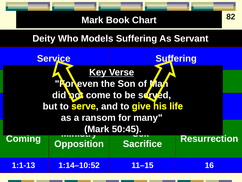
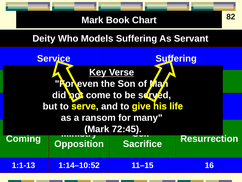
50:45: 50:45 -> 72:45 (127, 129)
